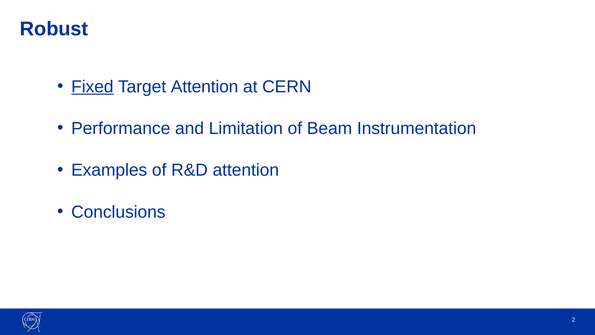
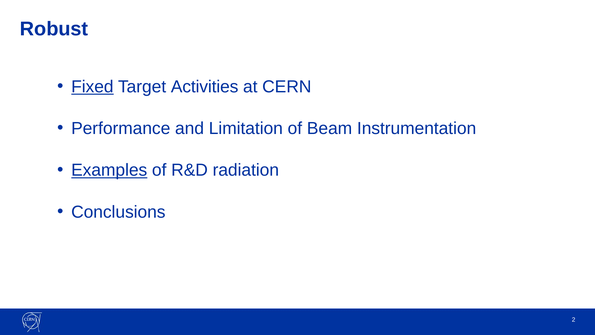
Target Attention: Attention -> Activities (205, 87)
Examples underline: none -> present (109, 170)
R&D attention: attention -> radiation (246, 170)
